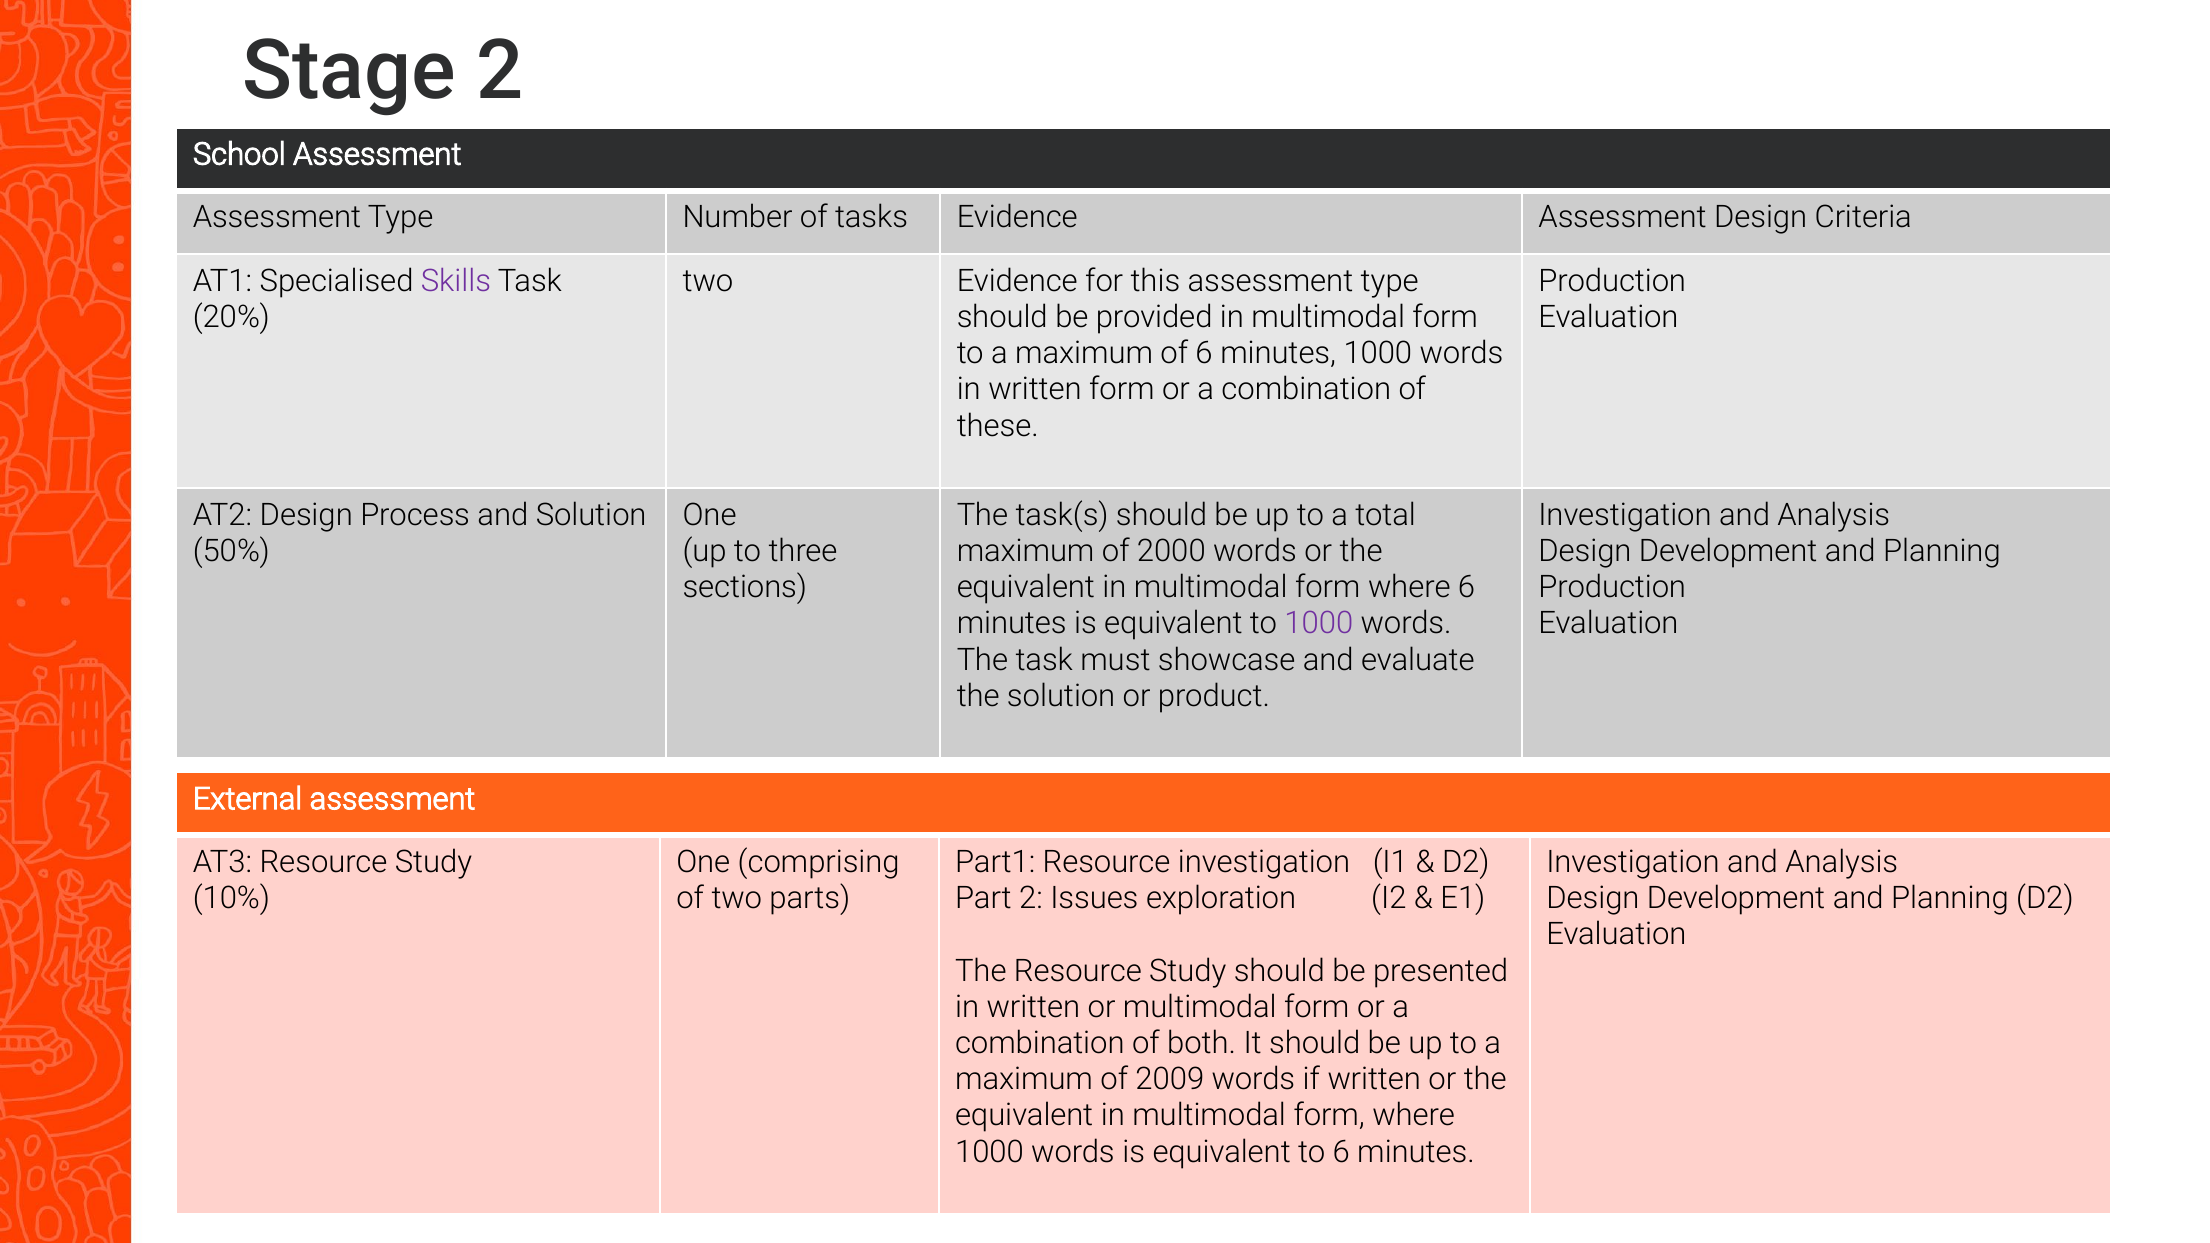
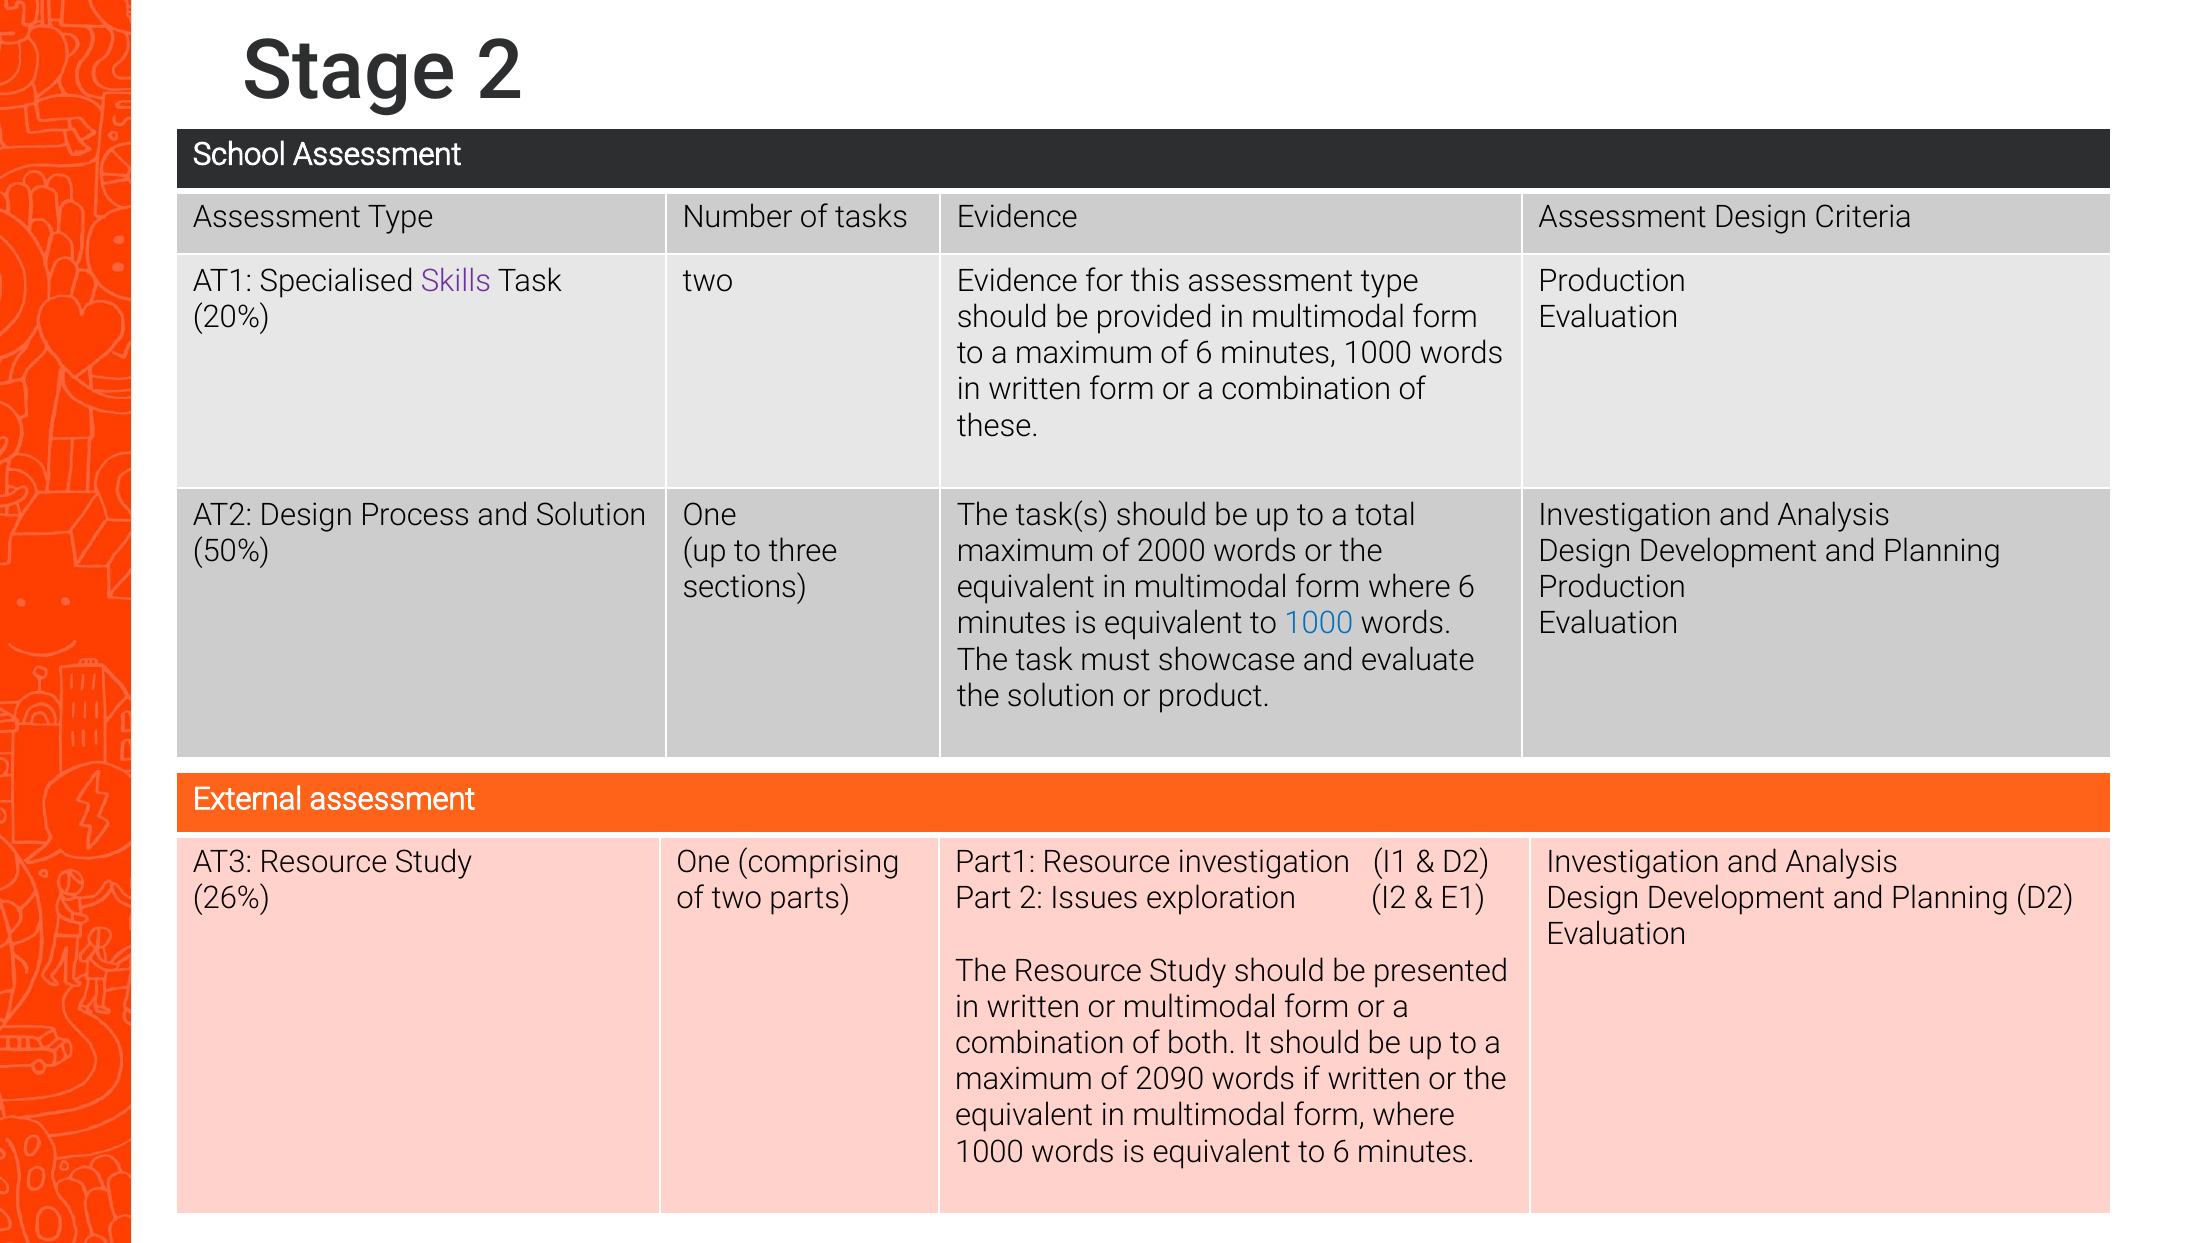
1000 colour: purple -> blue (1319, 624)
10%: 10% -> 26% (231, 898)
2009: 2009 -> 2090 (1170, 1080)
